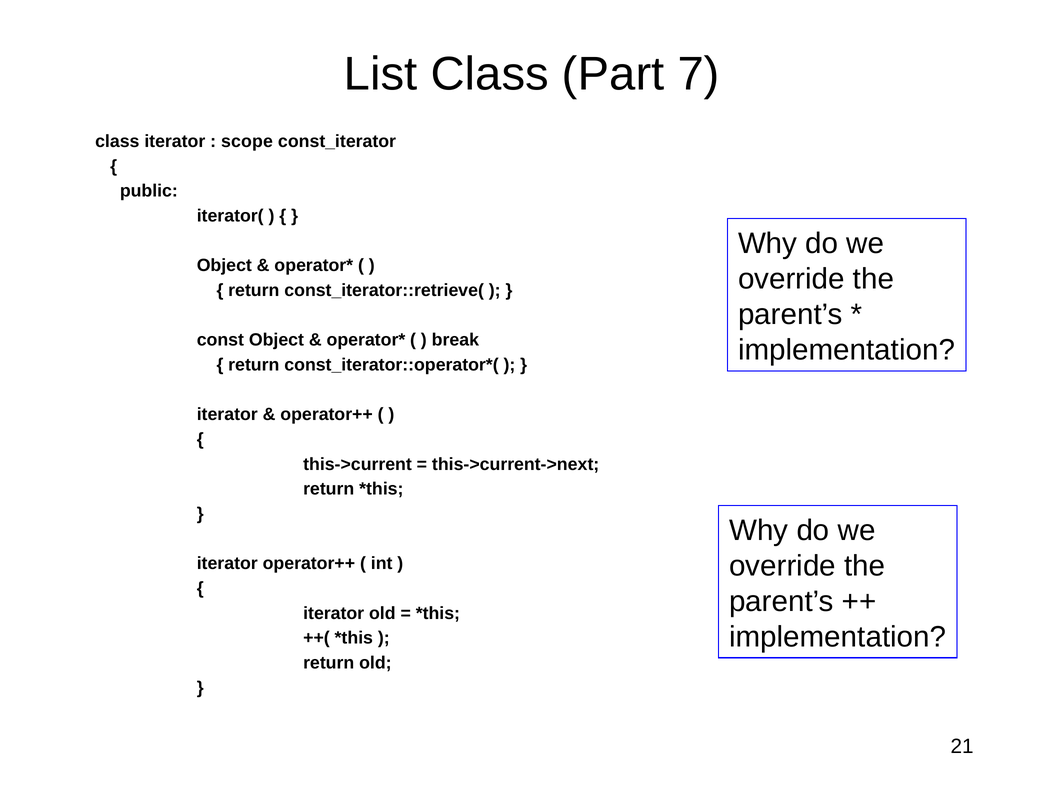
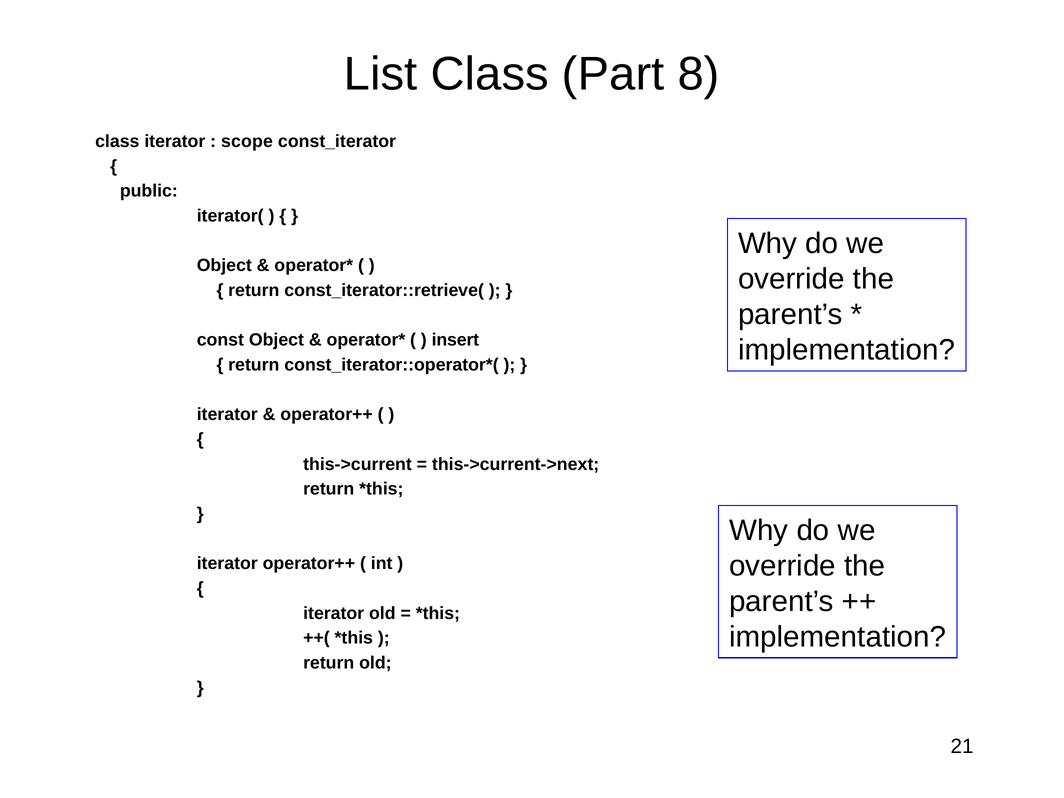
7: 7 -> 8 (699, 74)
break: break -> insert (455, 340)
